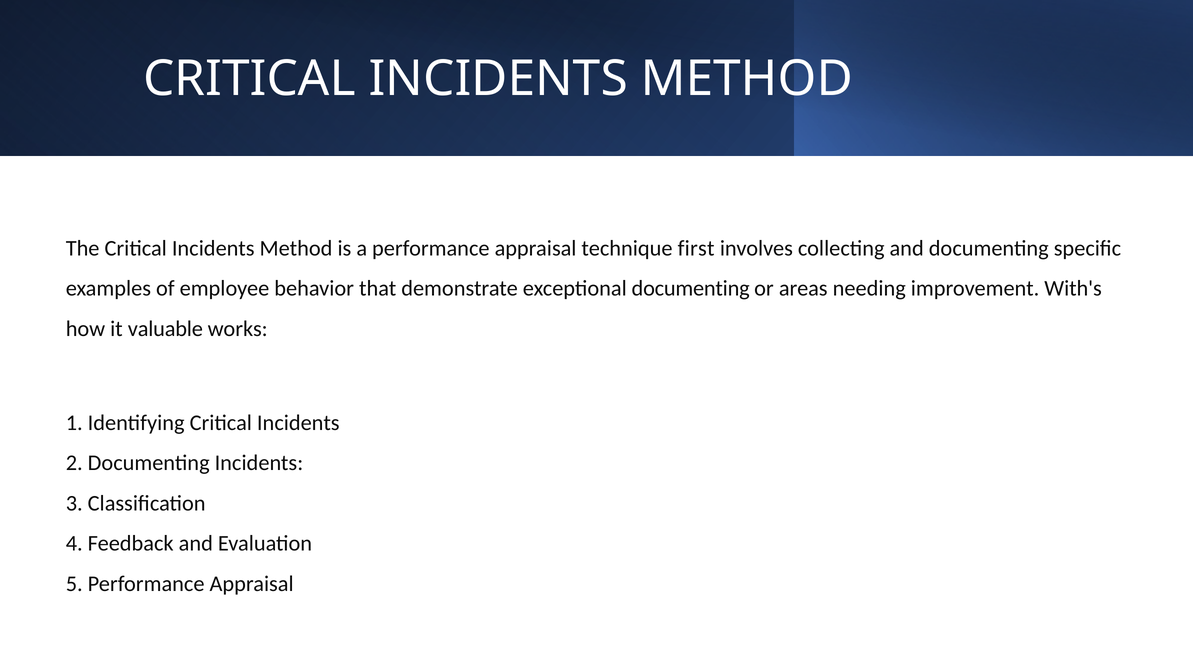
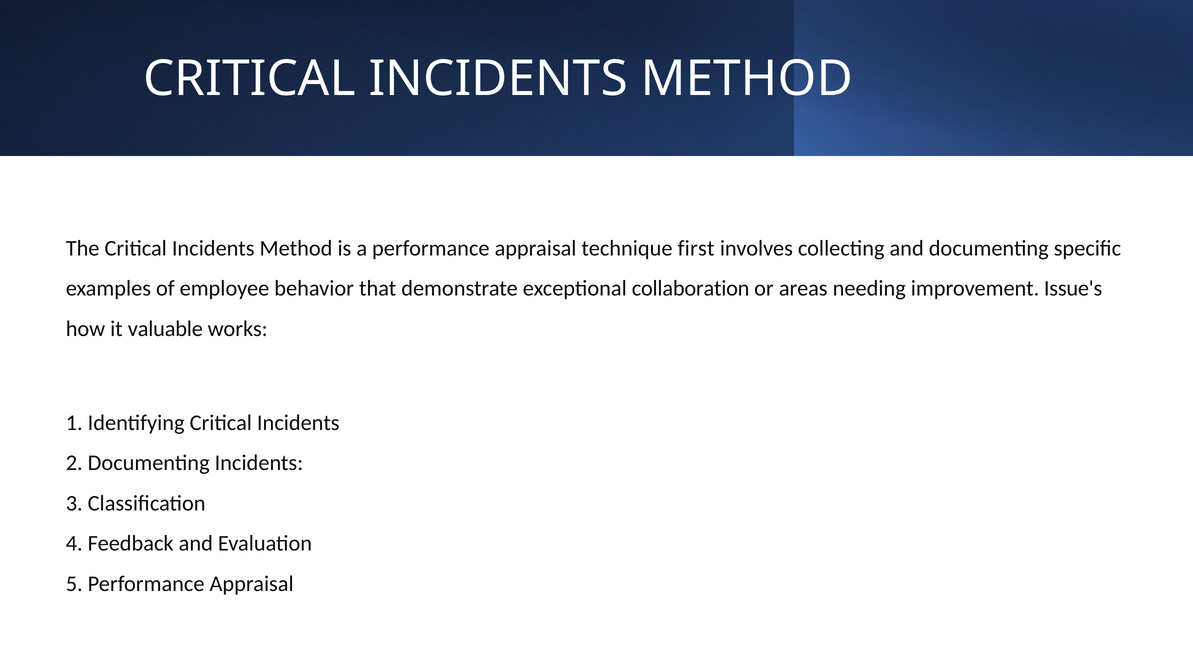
exceptional documenting: documenting -> collaboration (691, 289)
With's: With's -> Issue's (1073, 289)
